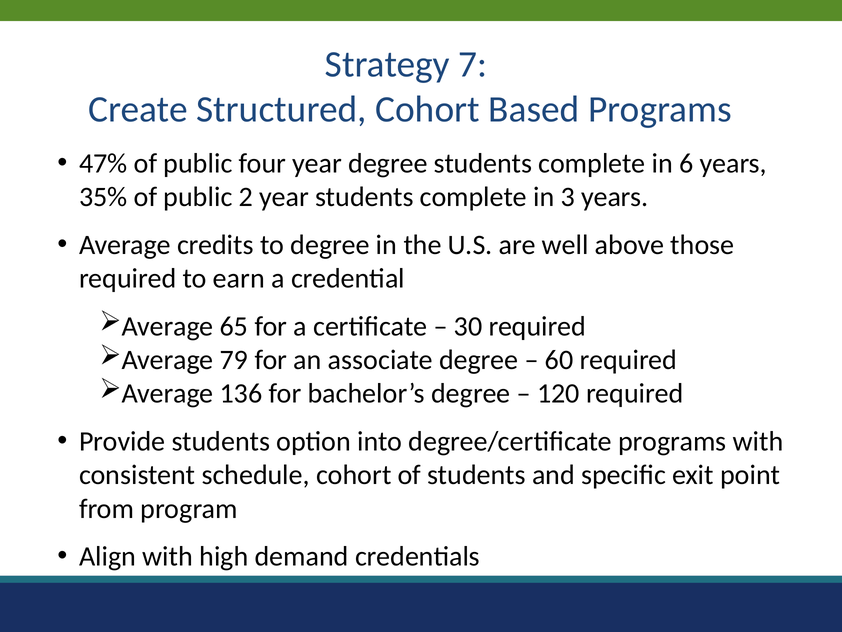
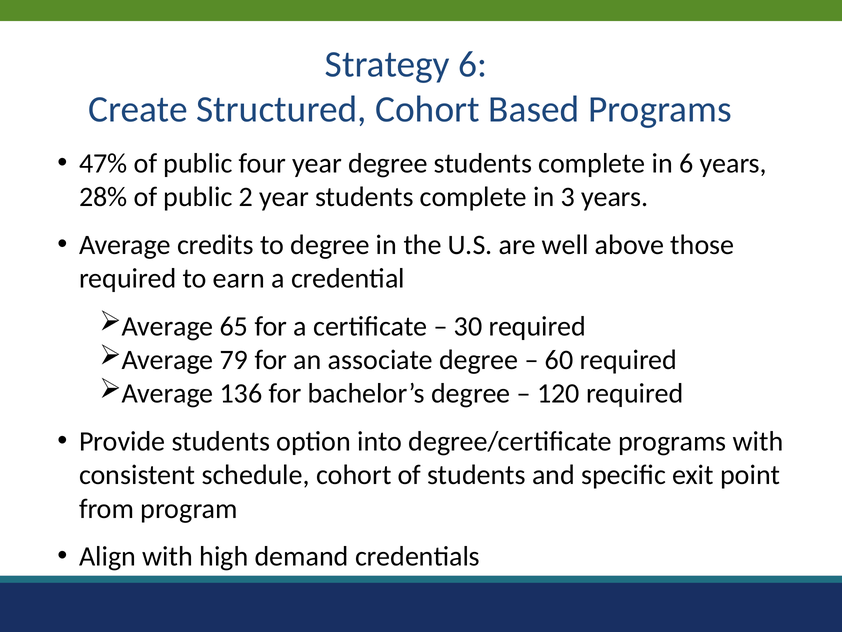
Strategy 7: 7 -> 6 (473, 64)
35%: 35% -> 28% (103, 197)
